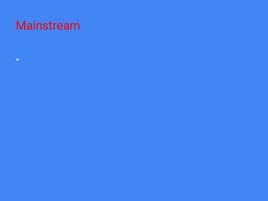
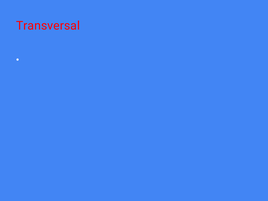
Mainstream: Mainstream -> Transversal (48, 26)
